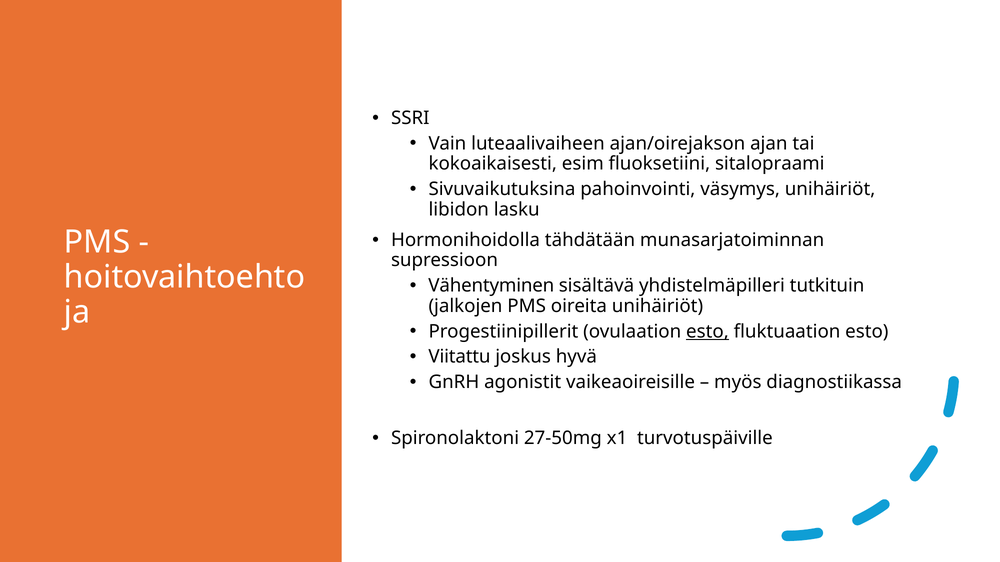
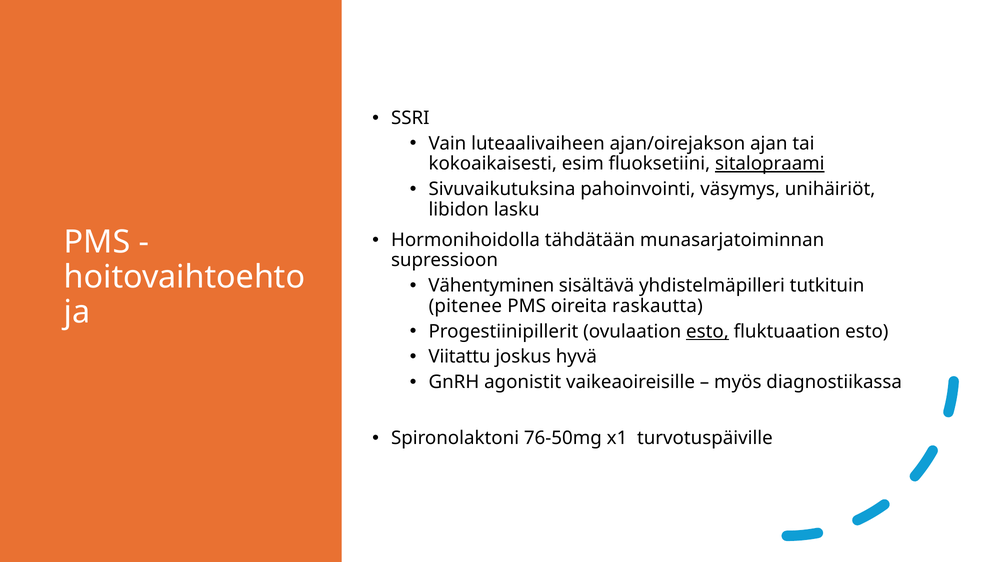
sitalopraami underline: none -> present (770, 164)
jalkojen: jalkojen -> pitenee (465, 306)
oireita unihäiriöt: unihäiriöt -> raskautta (657, 306)
27-50mg: 27-50mg -> 76-50mg (563, 439)
